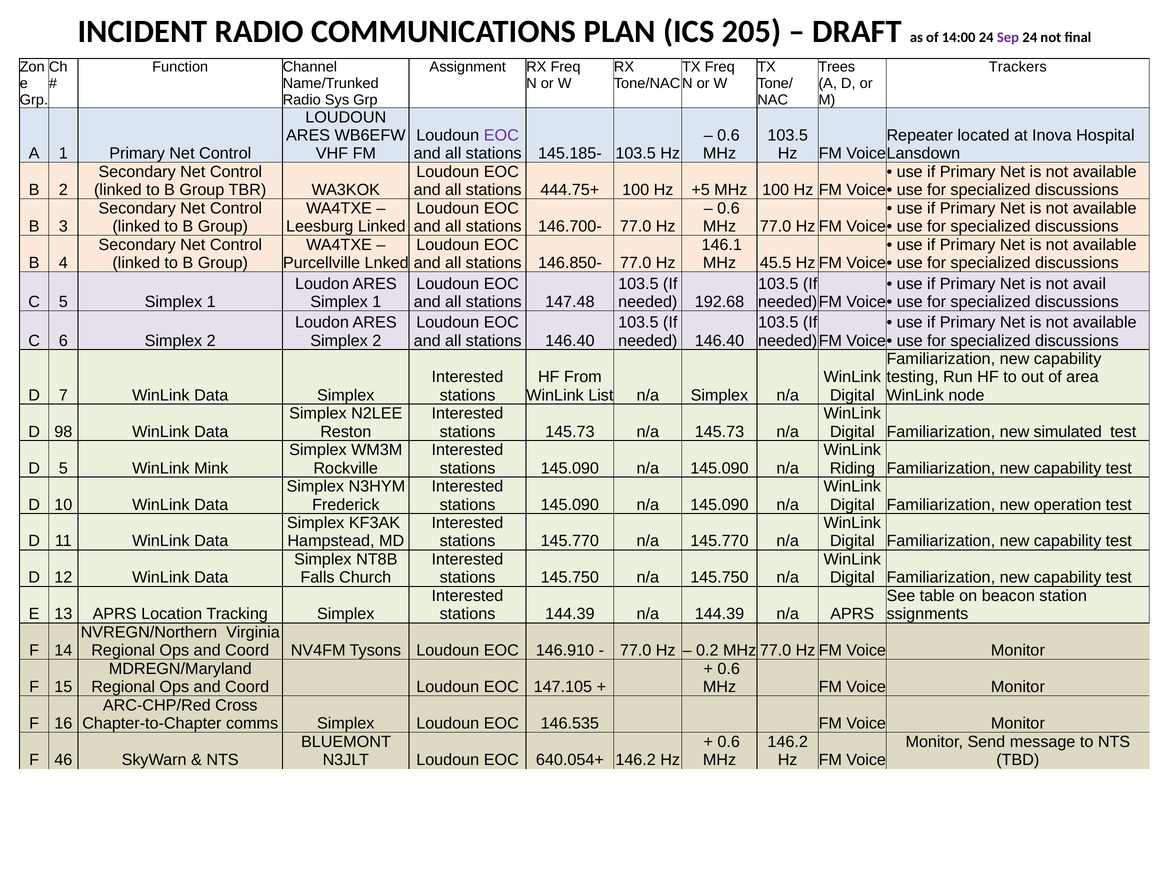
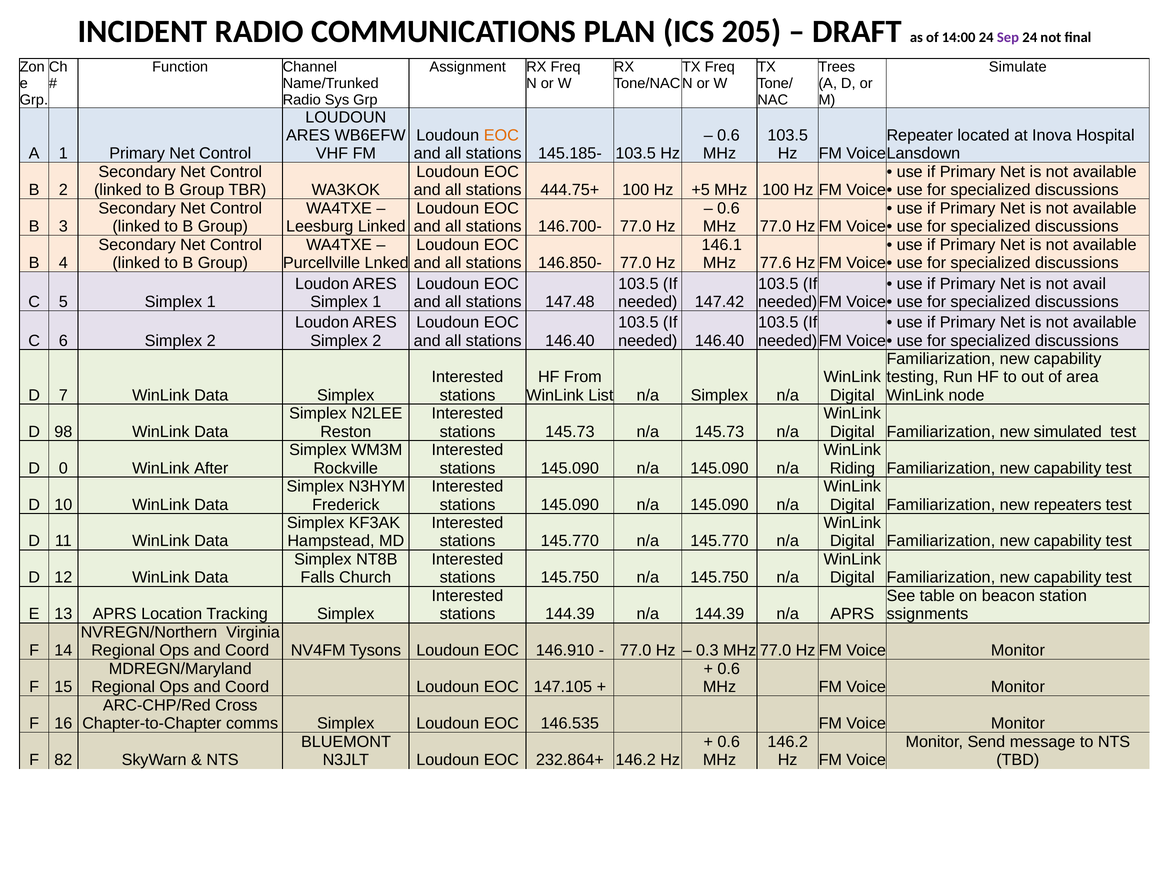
Trackers: Trackers -> Simulate (1018, 67)
EOC colour: purple -> orange (501, 135)
45.5: 45.5 -> 77.6 (776, 263)
192.68: 192.68 -> 147.42 (720, 302)
D 5: 5 -> 0 (63, 469)
Mink: Mink -> After (211, 469)
operation: operation -> repeaters (1068, 505)
0.2: 0.2 -> 0.3 (707, 651)
46: 46 -> 82 (63, 761)
640.054+: 640.054+ -> 232.864+ (570, 761)
